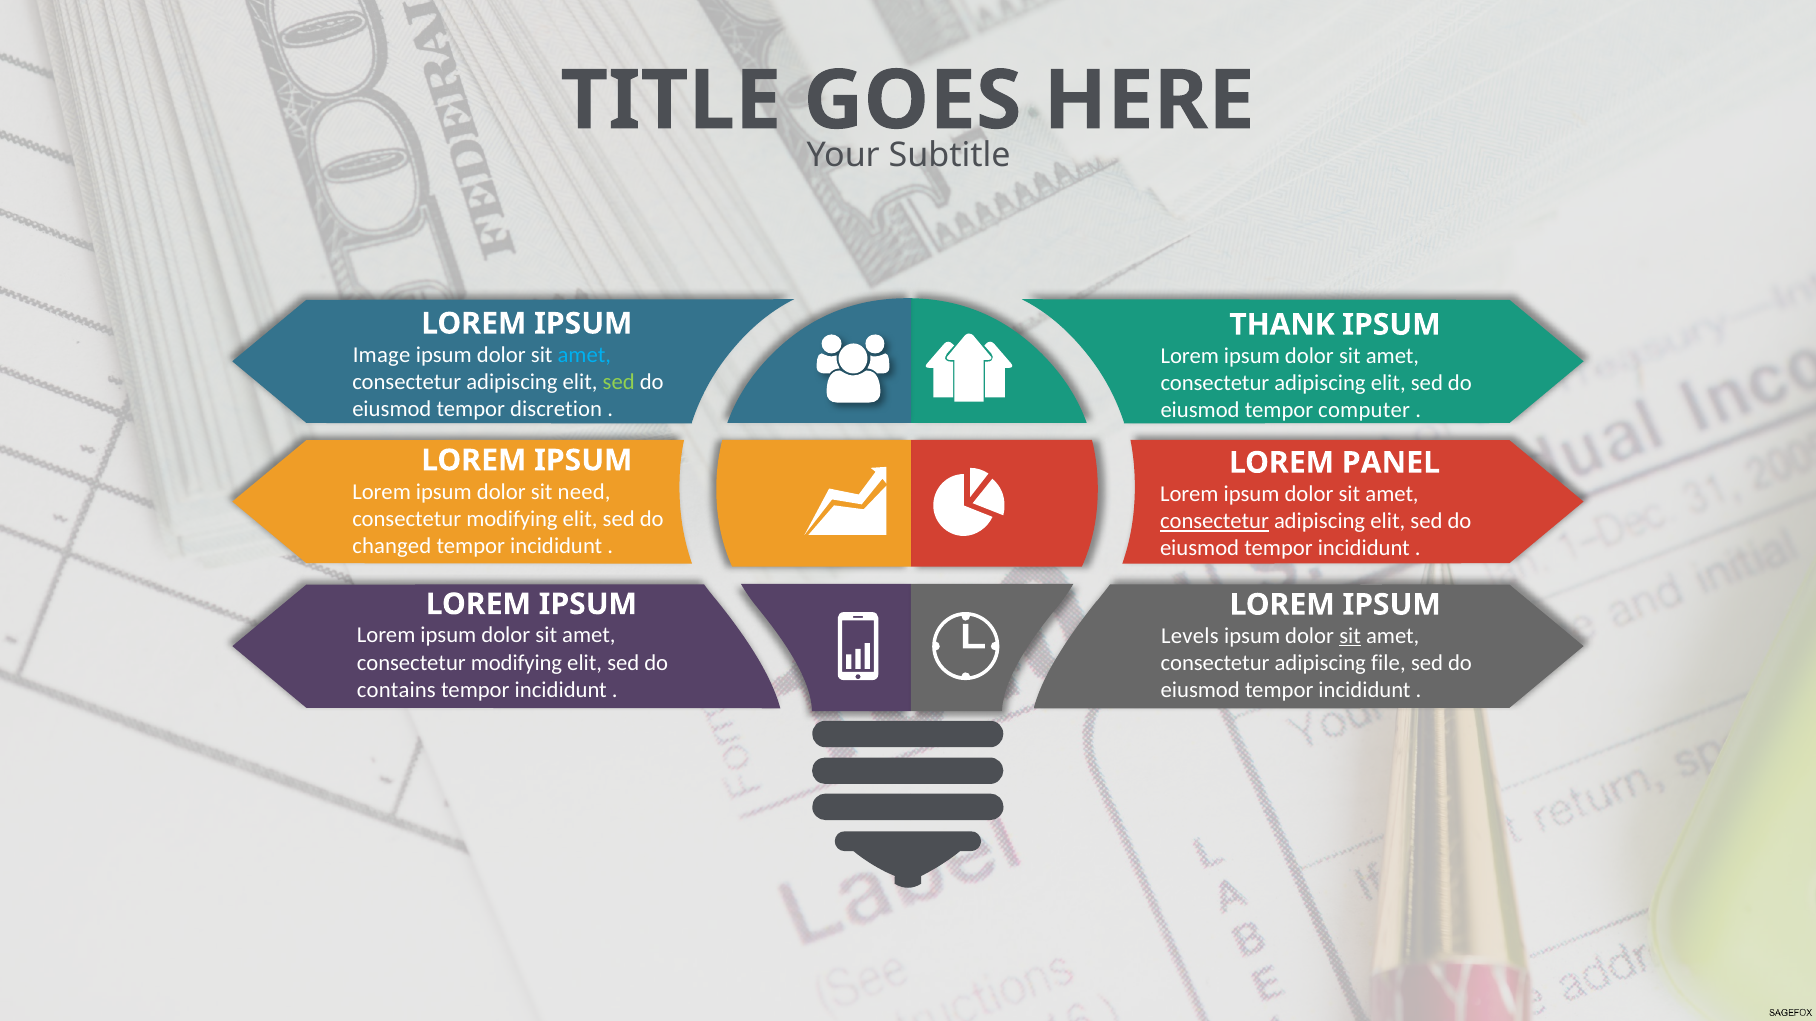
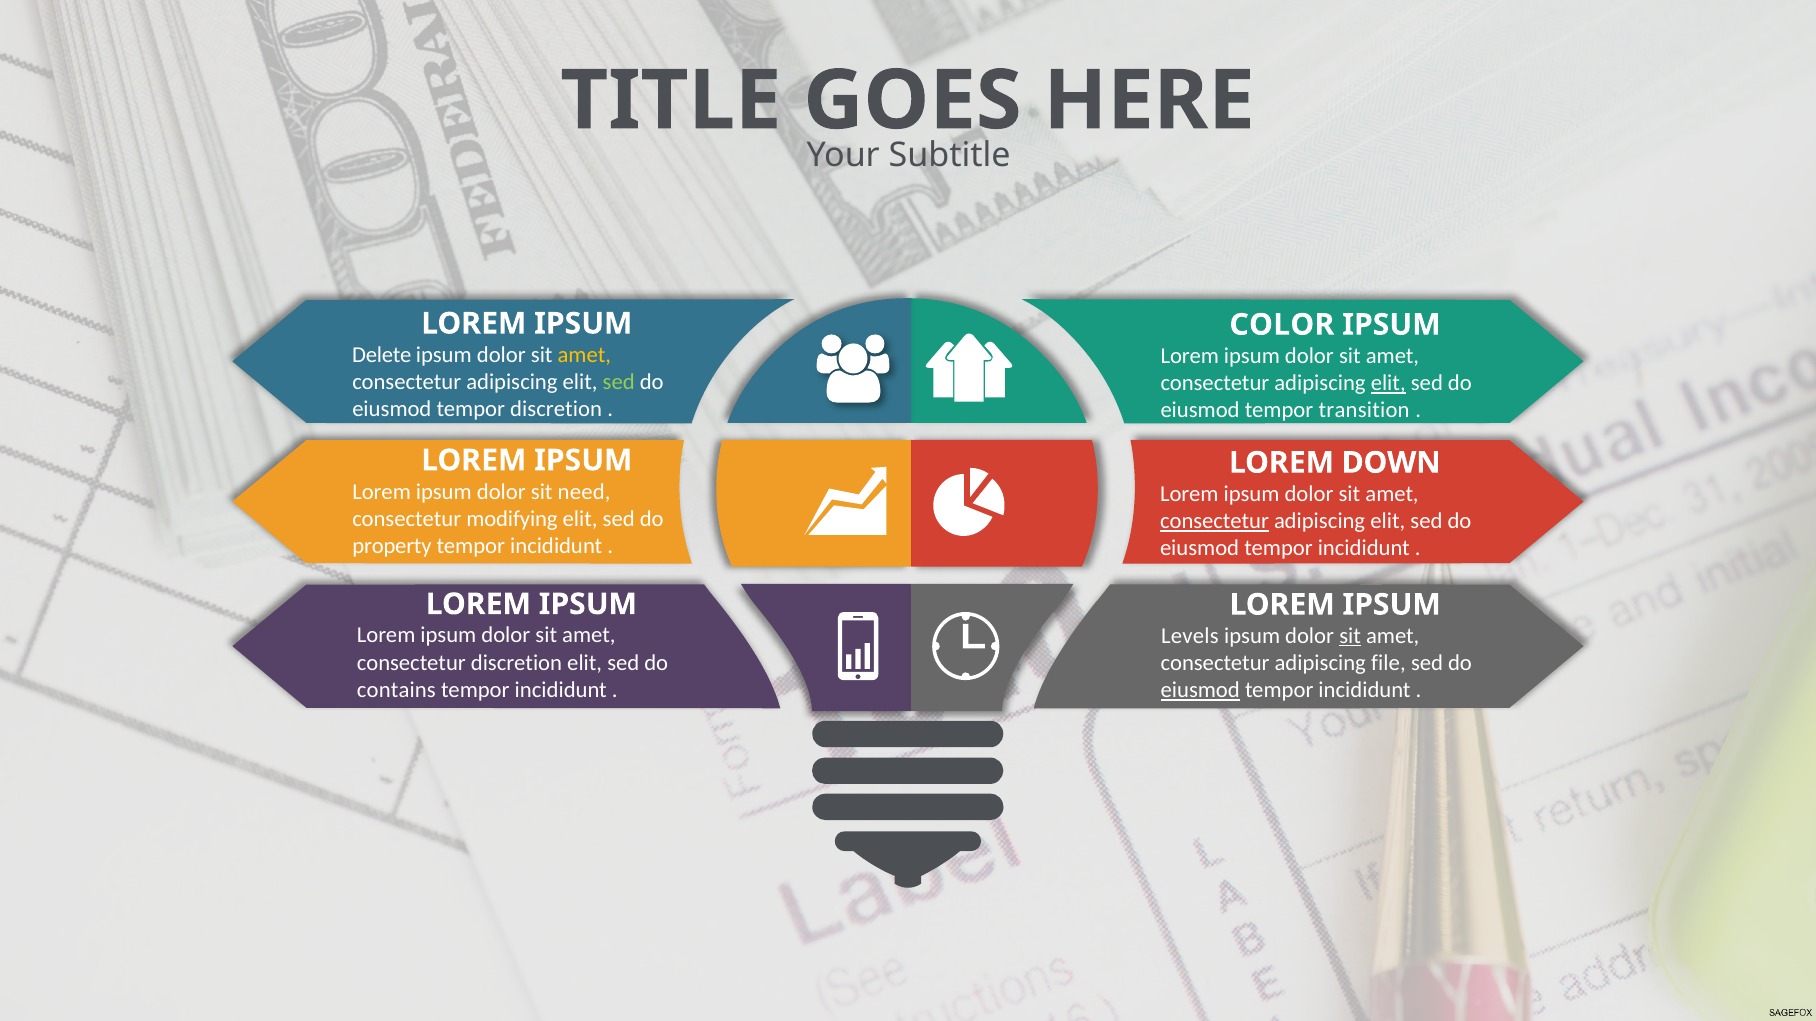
THANK: THANK -> COLOR (1282, 325)
Image: Image -> Delete (382, 355)
amet colour: light blue -> yellow (584, 355)
elit underline: none -> present (1388, 383)
computer: computer -> transition (1364, 411)
PANEL: PANEL -> DOWN (1391, 463)
changed: changed -> property (392, 546)
modifying: modifying -> discretion (516, 663)
eiusmod underline: none -> present (1200, 691)
